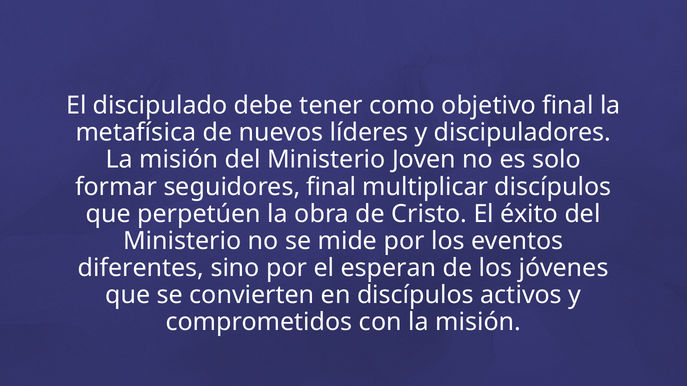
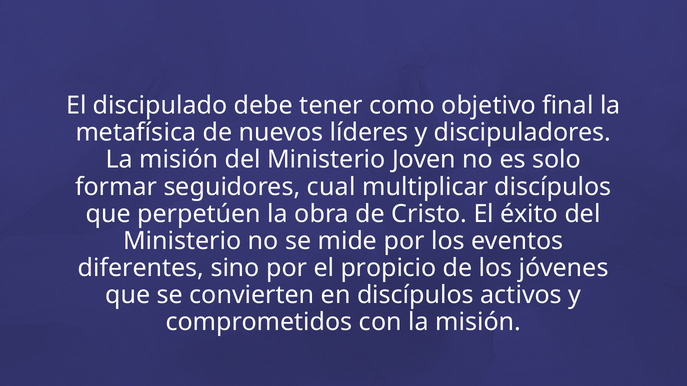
seguidores final: final -> cual (331, 187)
esperan: esperan -> propicio (389, 268)
